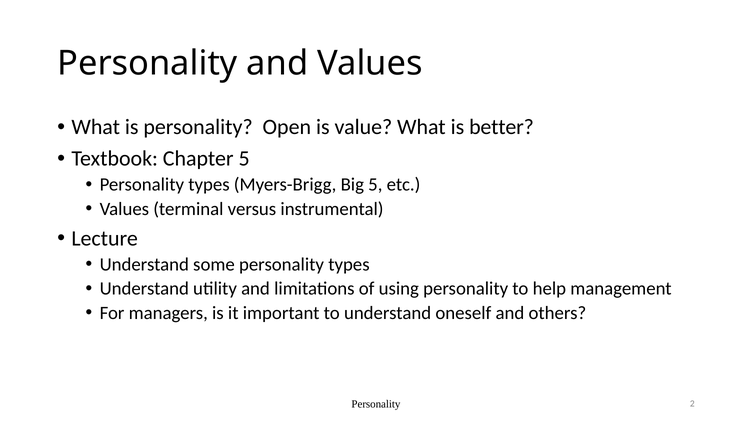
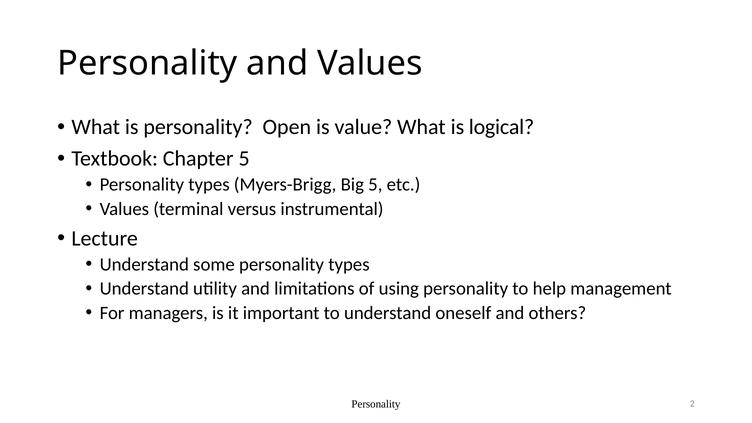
better: better -> logical (502, 127)
